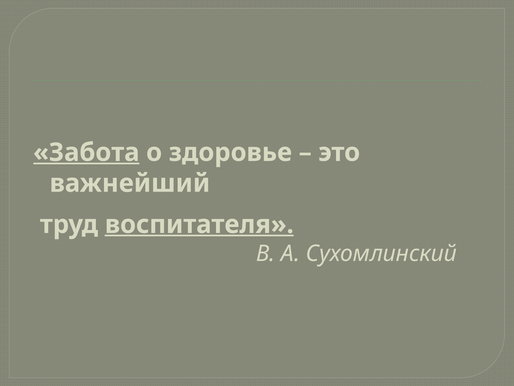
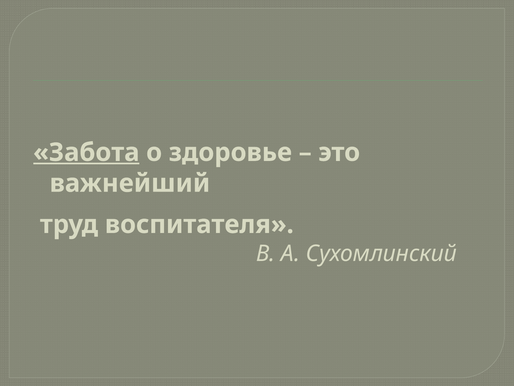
воспитателя underline: present -> none (199, 224)
